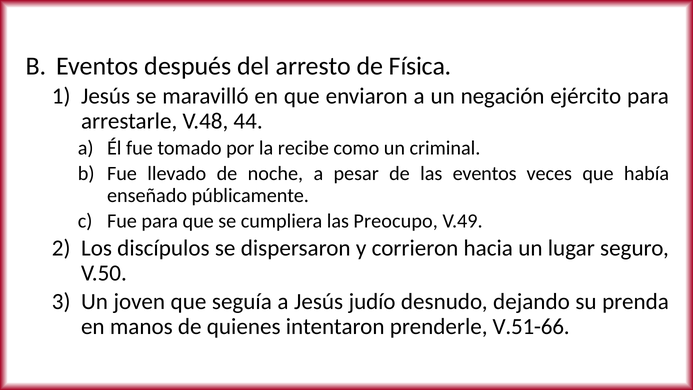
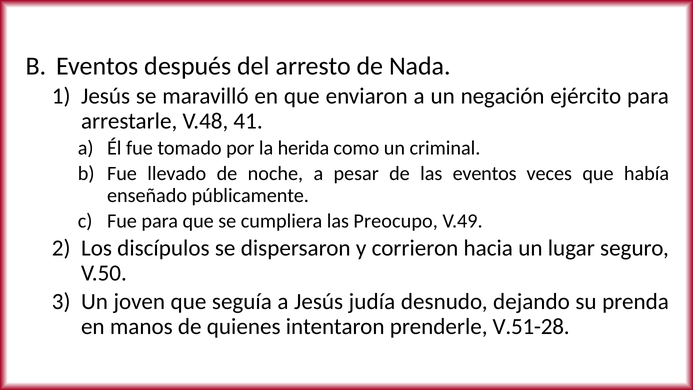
Física: Física -> Nada (420, 66)
44: 44 -> 41 (248, 121)
recibe: recibe -> herida (303, 148)
judío: judío -> judía (372, 301)
V.51-66: V.51-66 -> V.51-28 (531, 326)
